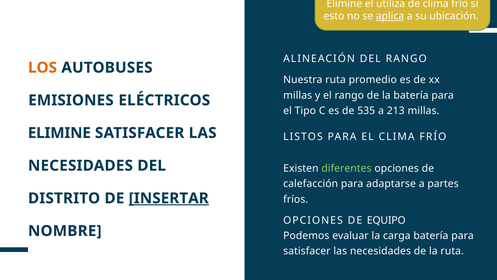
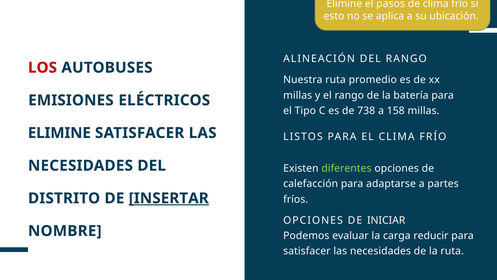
utiliza: utiliza -> pasos (391, 4)
aplica underline: present -> none (390, 16)
LOS colour: orange -> red (42, 68)
535: 535 -> 738 (366, 111)
213: 213 -> 158 (396, 111)
EQUIPO: EQUIPO -> INICIAR (386, 220)
carga batería: batería -> reducir (431, 235)
